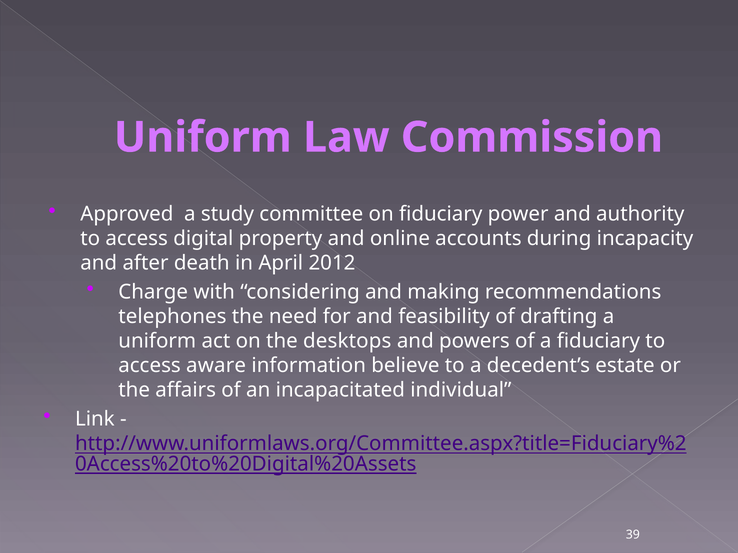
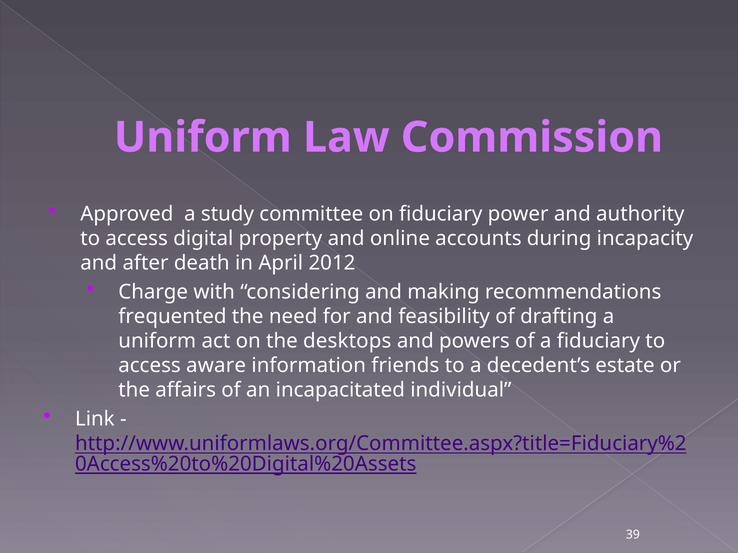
telephones: telephones -> frequented (172, 317)
believe: believe -> friends (405, 366)
